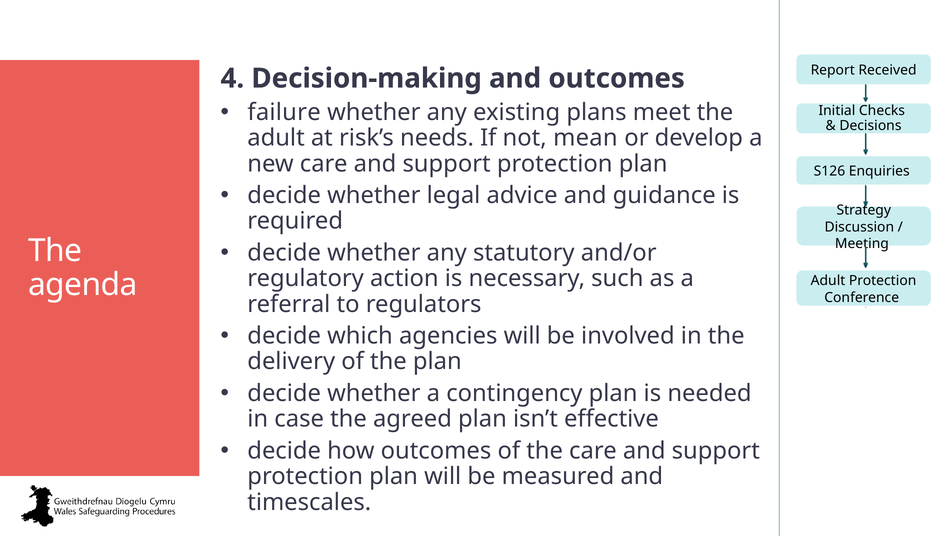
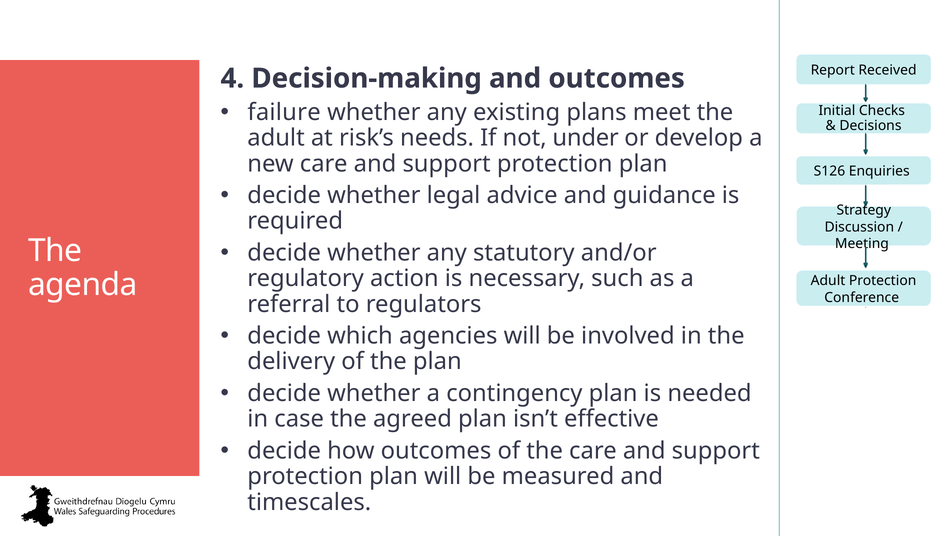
mean: mean -> under (586, 138)
